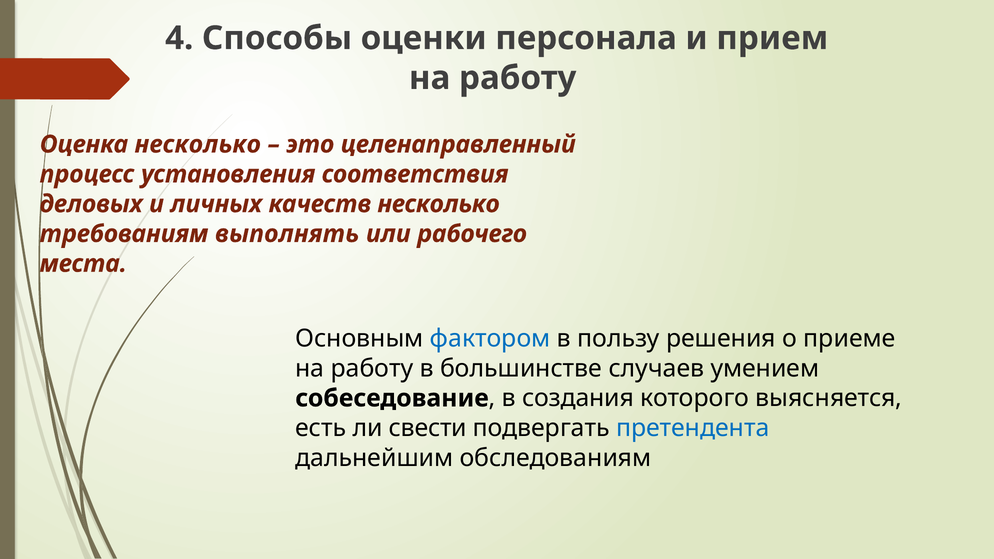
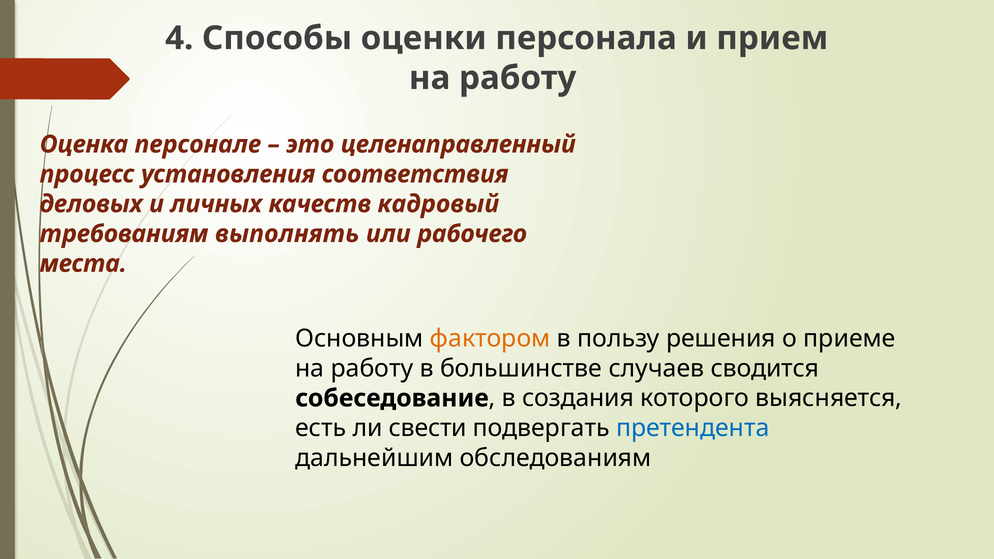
Оценка несколько: несколько -> персонале (198, 144)
качеств несколько: несколько -> кадровый (438, 204)
фактором colour: blue -> orange (490, 339)
умением: умением -> сводится (765, 369)
